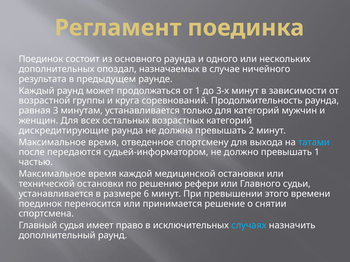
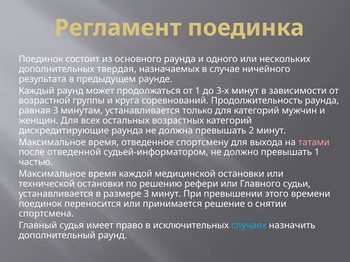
опоздал: опоздал -> твердая (117, 69)
татами colour: light blue -> pink (314, 143)
передаются: передаются -> отведенной (74, 152)
размере 6: 6 -> 3 (146, 194)
